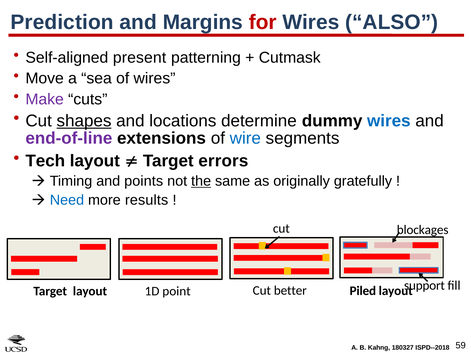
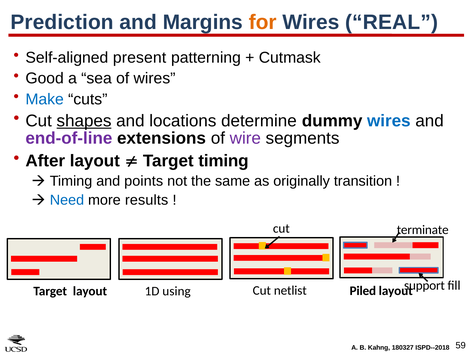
for colour: red -> orange (263, 22)
ALSO: ALSO -> REAL (392, 22)
Move: Move -> Good (45, 79)
Make colour: purple -> blue (45, 99)
wire colour: blue -> purple (245, 138)
Tech: Tech -> After (45, 161)
Target errors: errors -> timing (223, 161)
the underline: present -> none (201, 181)
gratefully: gratefully -> transition (363, 181)
blockages: blockages -> terminate (423, 230)
point: point -> using (177, 291)
better: better -> netlist (290, 291)
